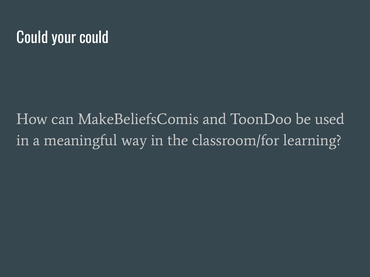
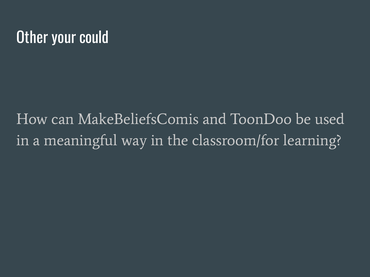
Could: Could -> Other (32, 38)
